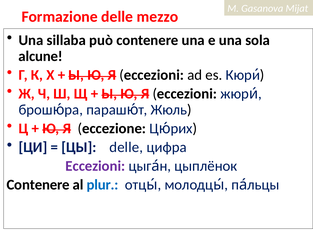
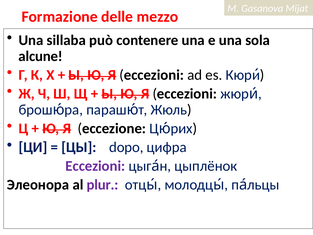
ЦЫ delle: delle -> dopo (126, 147)
Contenere: Contenere -> Элеонора (38, 185)
plur colour: blue -> purple (103, 185)
